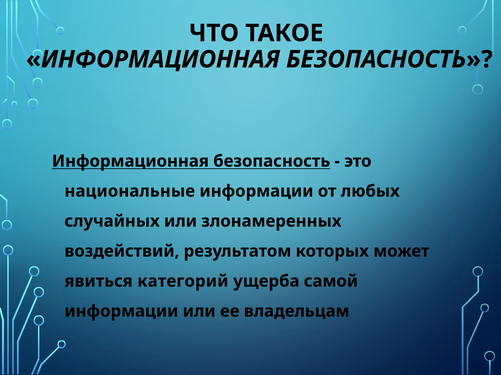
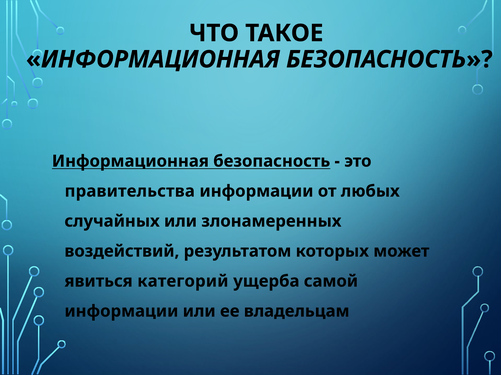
национальные: национальные -> правительства (130, 192)
